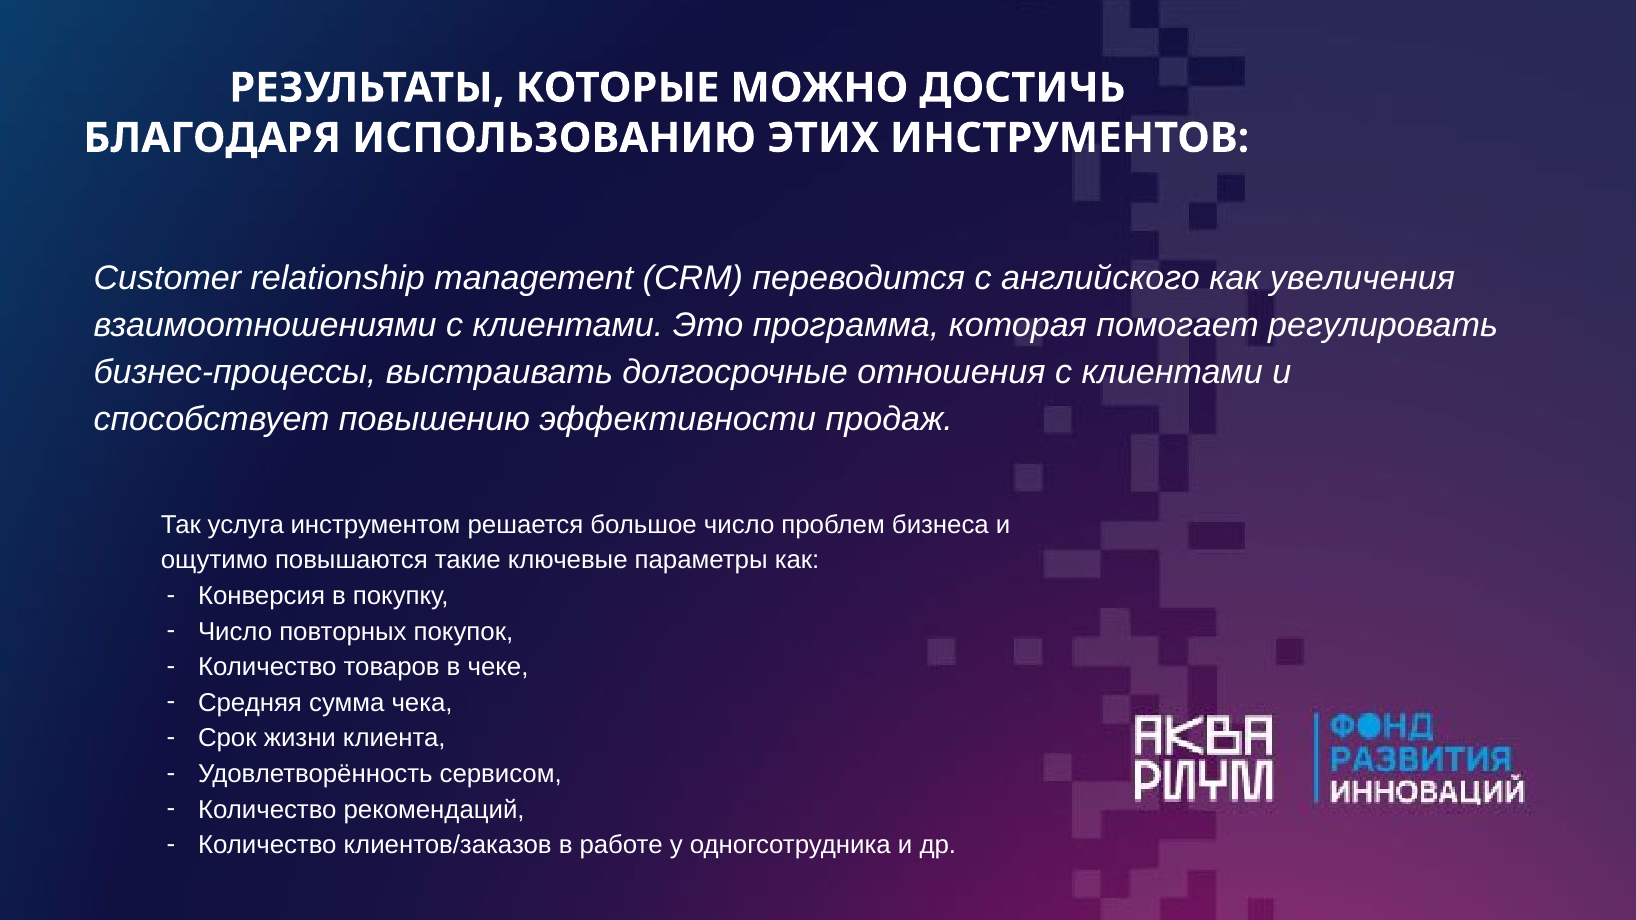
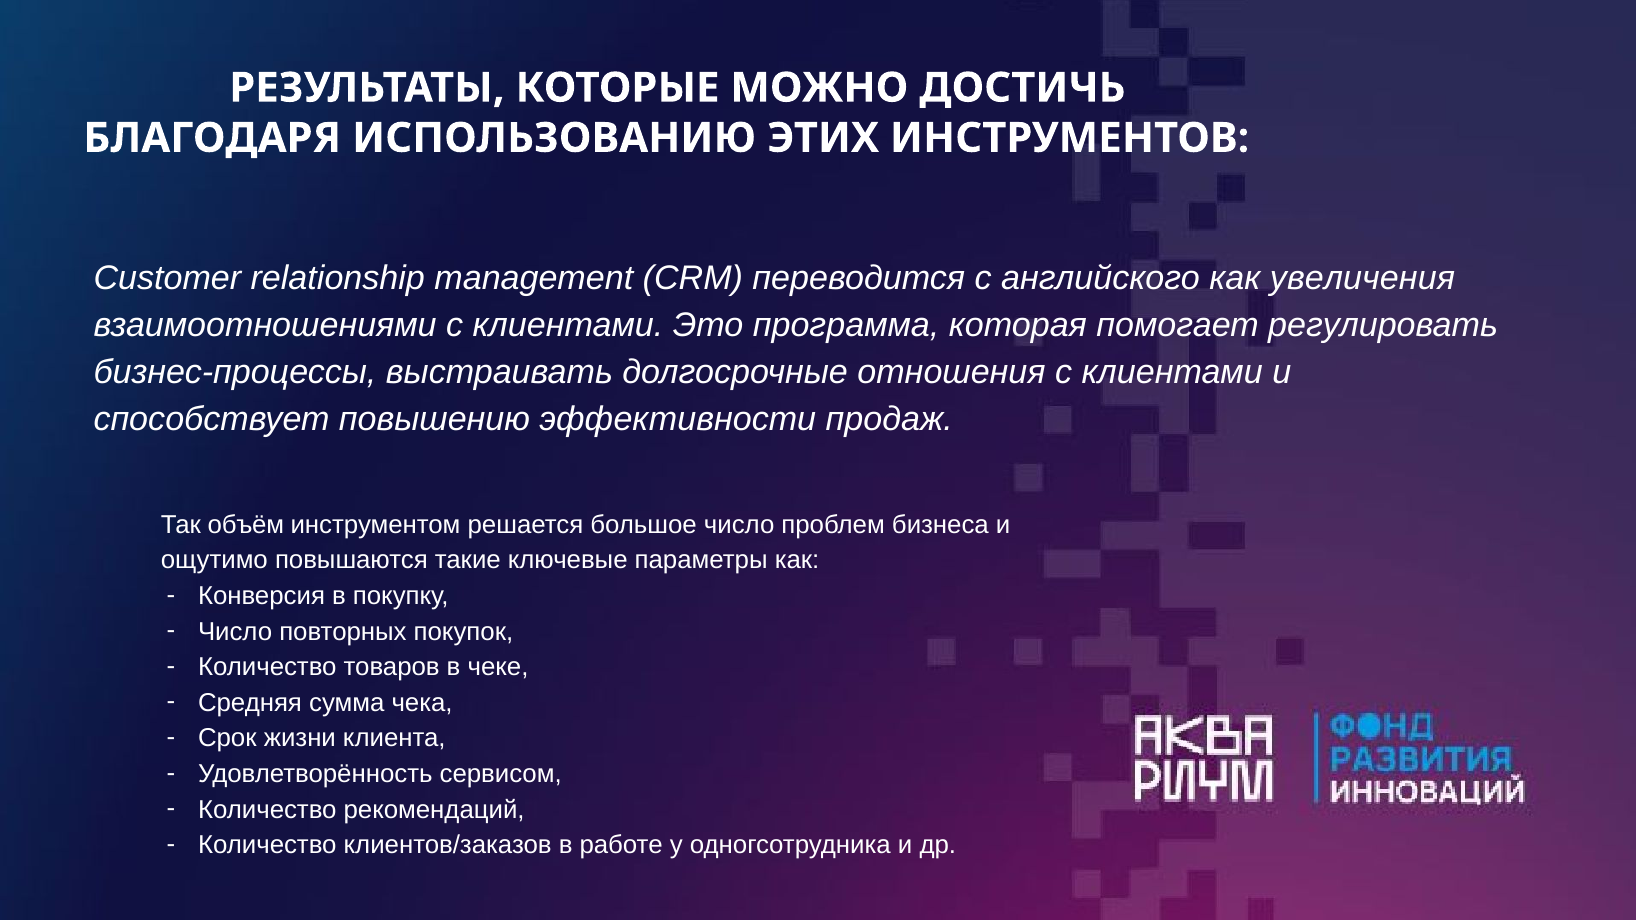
услуга: услуга -> объём (246, 525)
